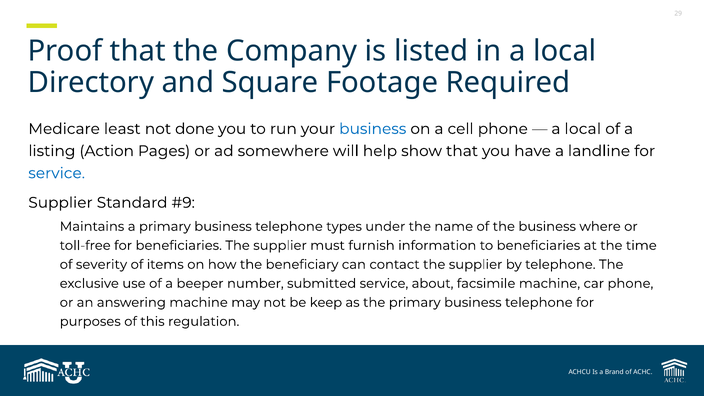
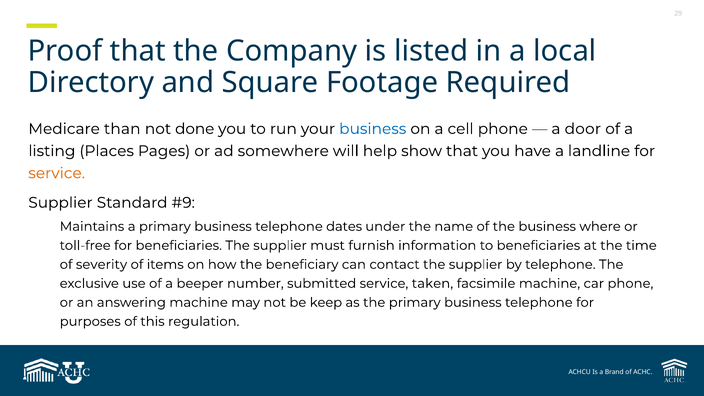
least: least -> than (122, 129)
local: local -> door (583, 129)
Action: Action -> Places (107, 151)
service colour: blue -> orange (57, 173)
types: types -> dates (344, 226)
about: about -> taken (432, 283)
